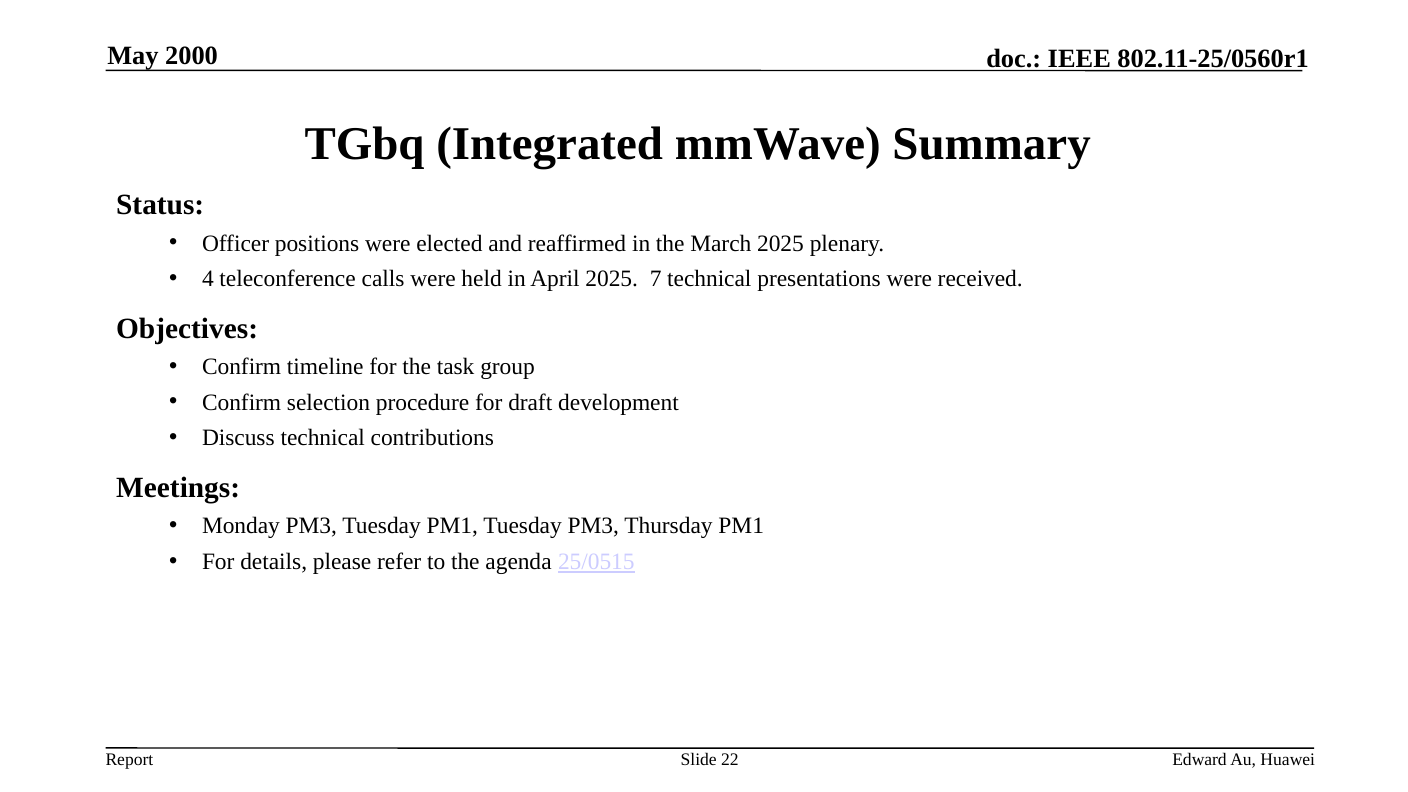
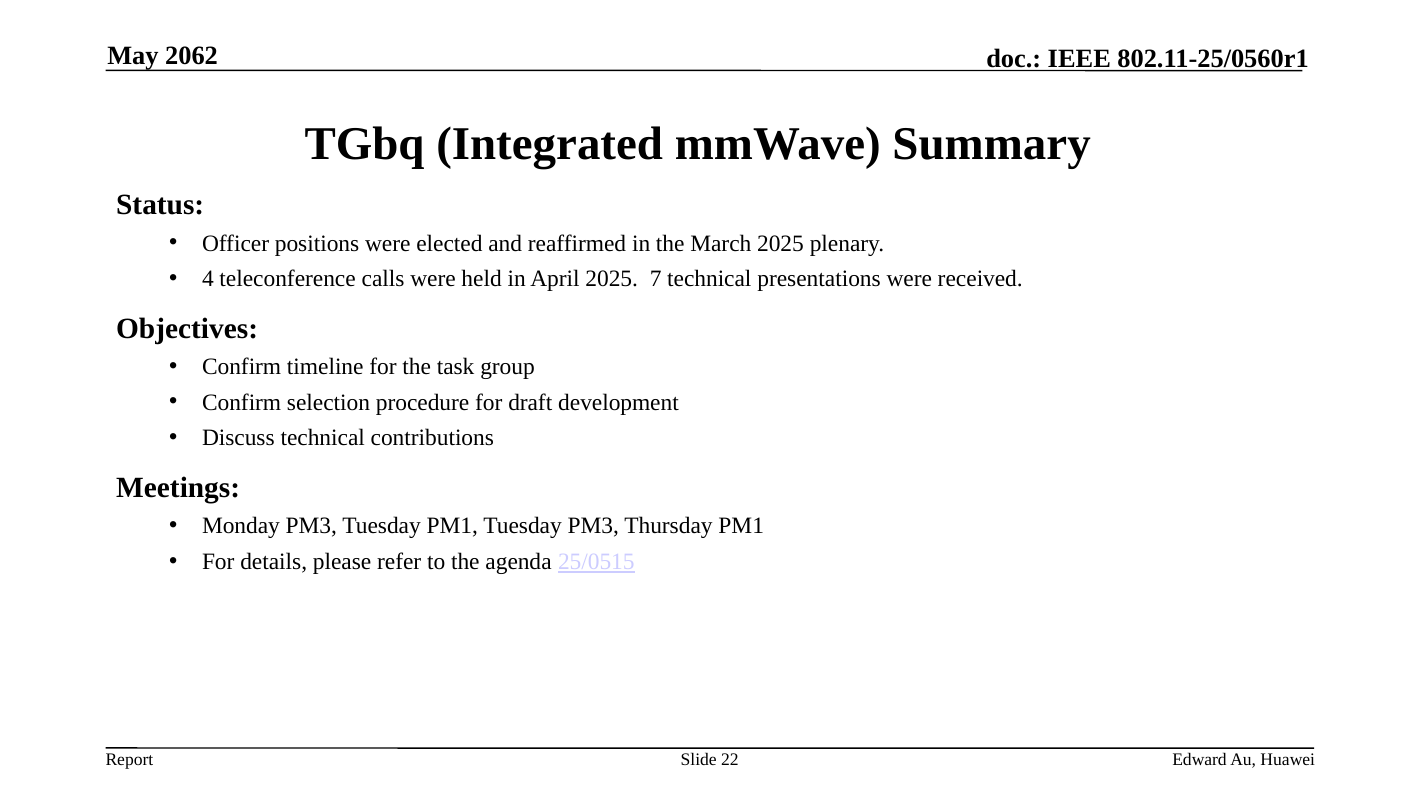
2000: 2000 -> 2062 (192, 56)
